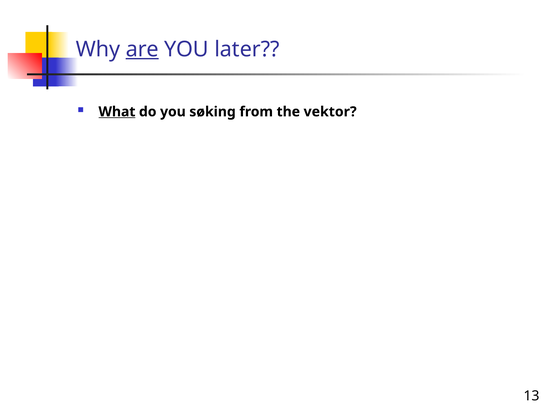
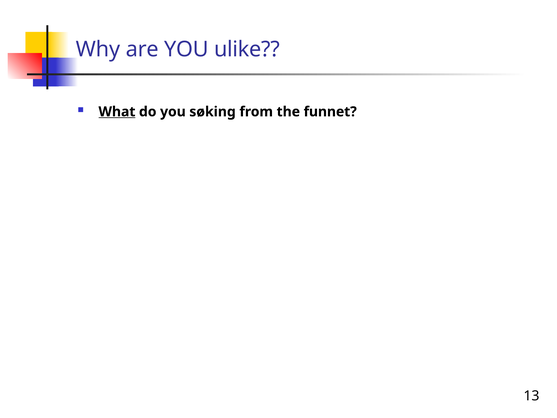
are underline: present -> none (142, 49)
later: later -> ulike (247, 49)
vektor: vektor -> funnet (330, 112)
